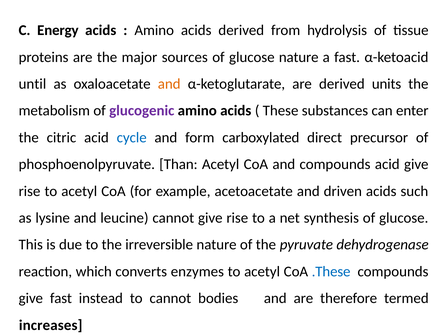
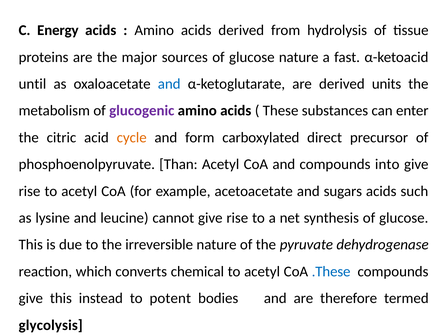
and colour: orange -> blue (169, 84)
cycle colour: blue -> orange (132, 138)
compounds acid: acid -> into (387, 164)
driven: driven -> sugars (343, 191)
enzymes: enzymes -> chemical (197, 272)
give fast: fast -> this (61, 299)
to cannot: cannot -> potent (170, 299)
increases: increases -> glycolysis (51, 325)
